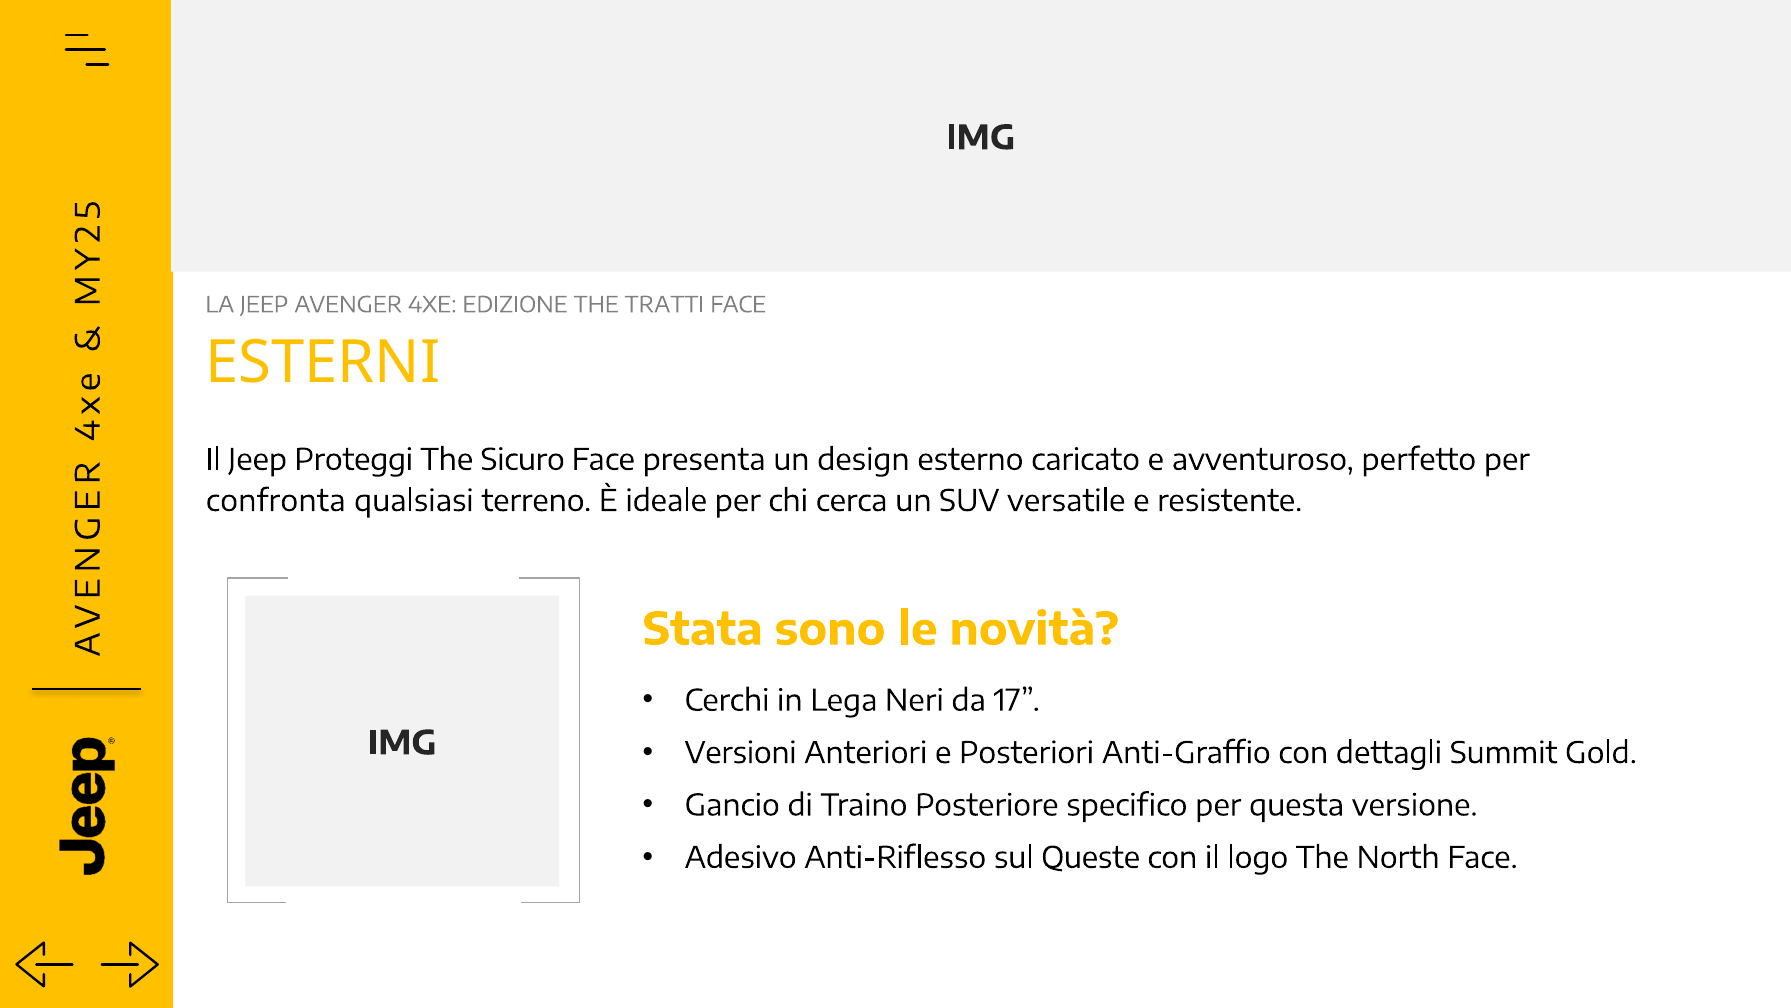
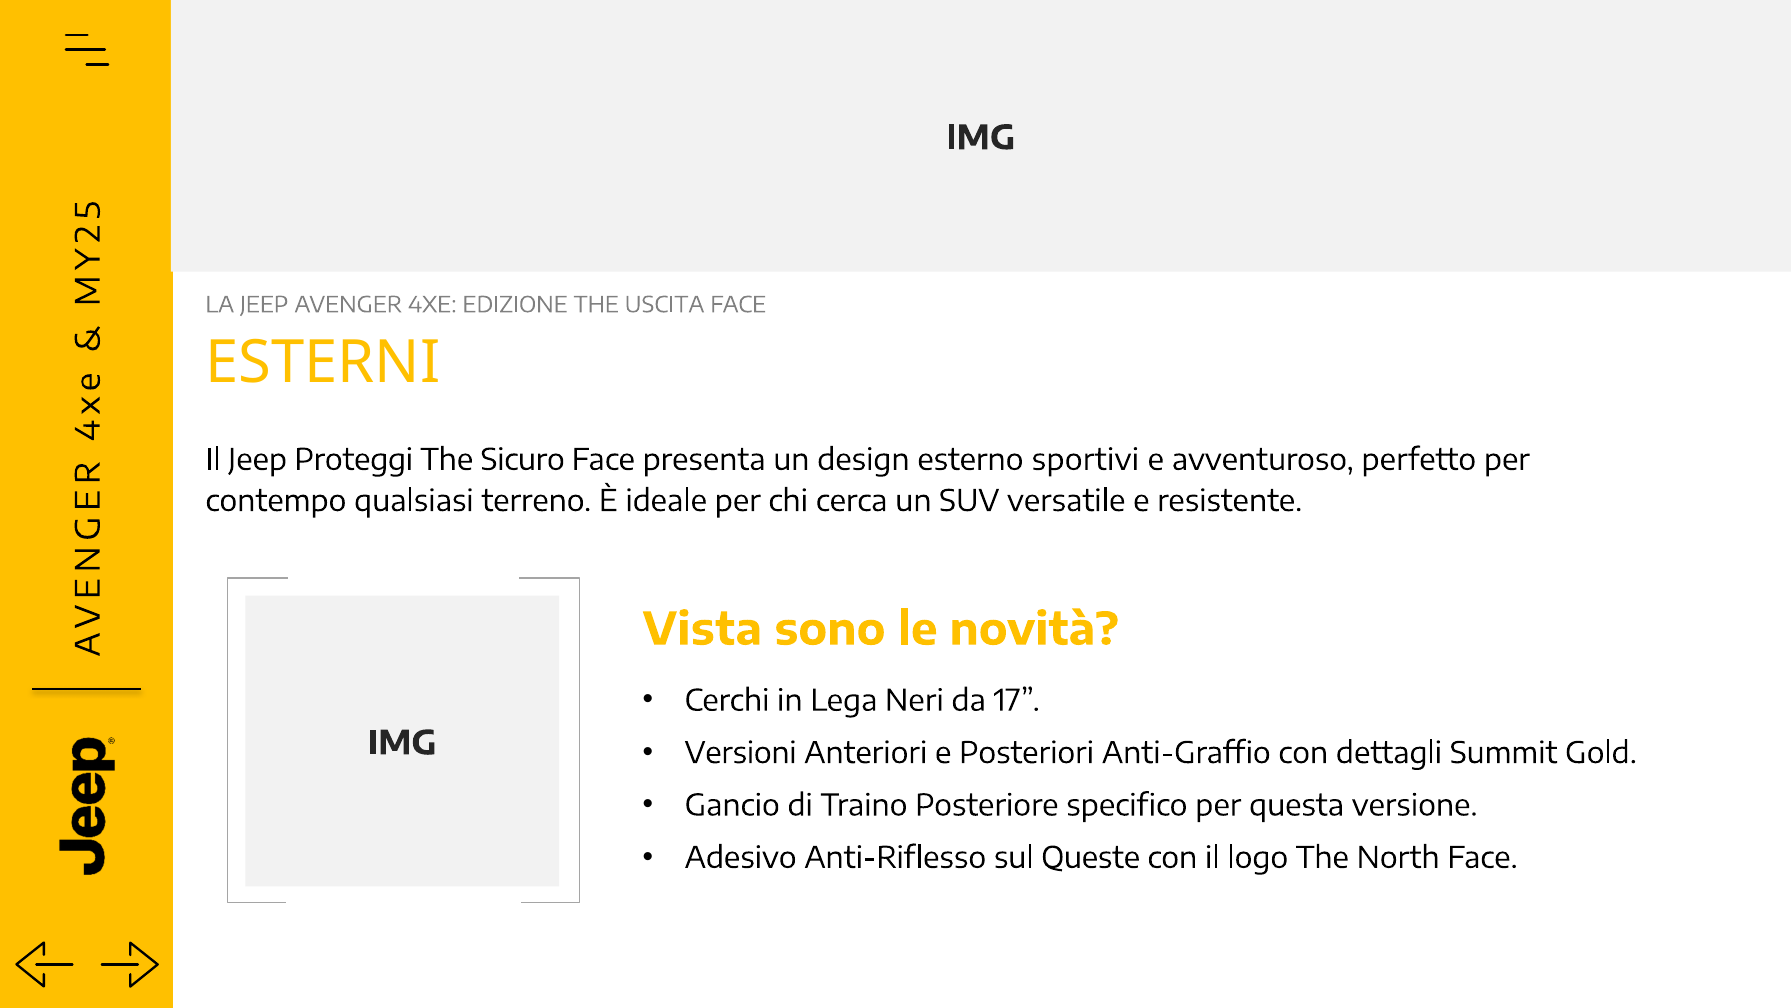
TRATTI: TRATTI -> USCITA (665, 305)
caricato: caricato -> sportivi (1085, 460)
confronta: confronta -> contempo (276, 501)
Stata: Stata -> Vista (702, 629)
